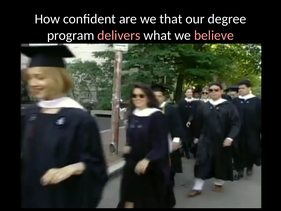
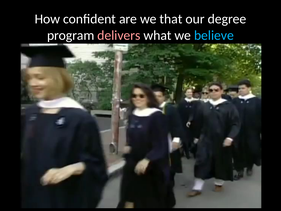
believe colour: pink -> light blue (214, 35)
